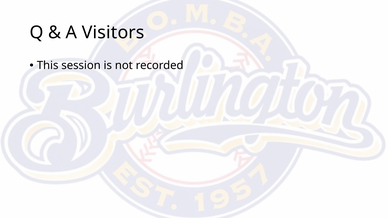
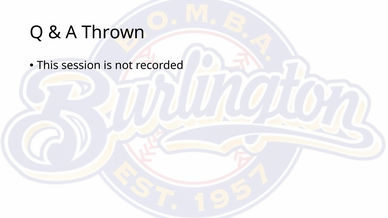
Visitors: Visitors -> Thrown (113, 33)
